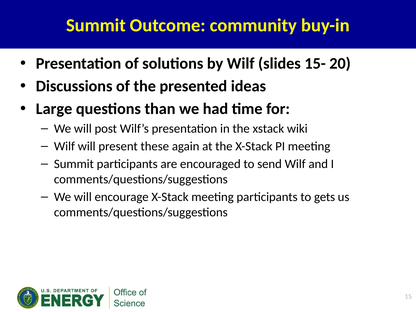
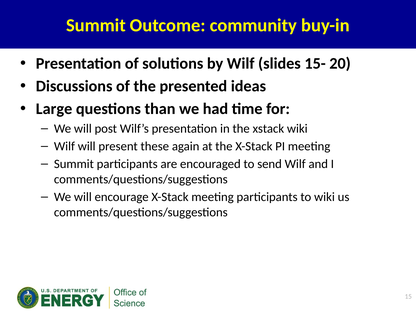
to gets: gets -> wiki (324, 197)
